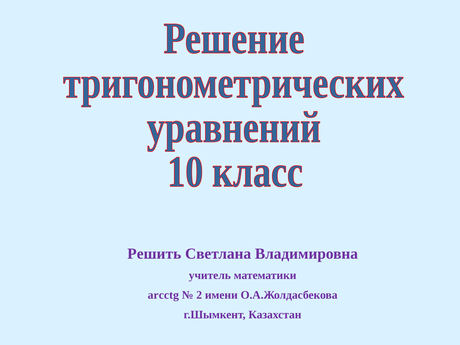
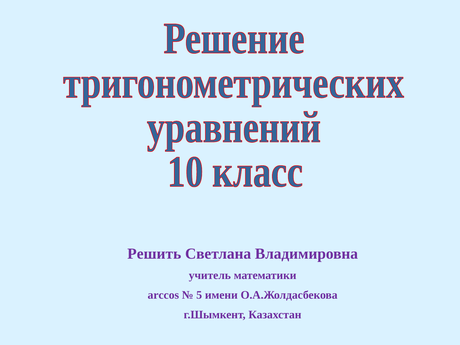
arcctg: arcctg -> arccos (163, 295)
2: 2 -> 5 (199, 295)
